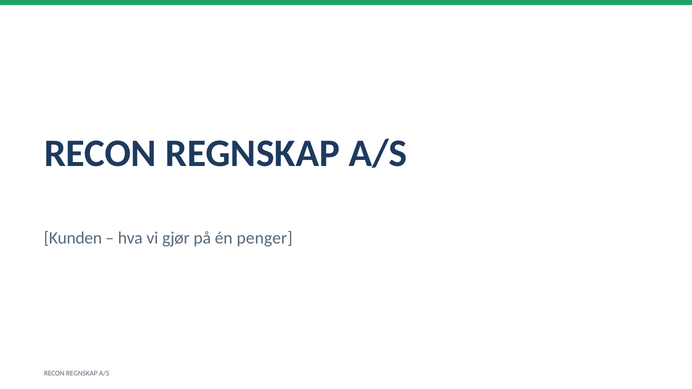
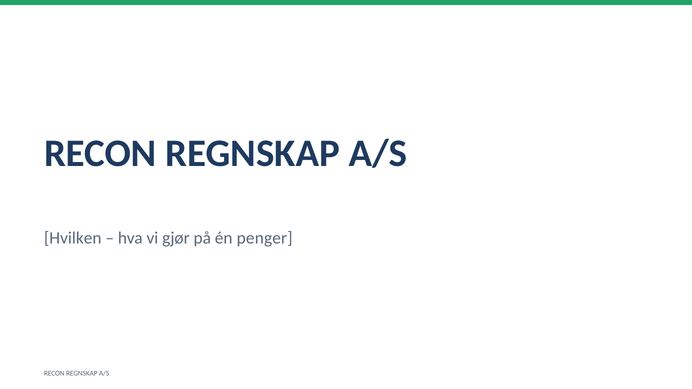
Kunden: Kunden -> Hvilken (73, 238)
